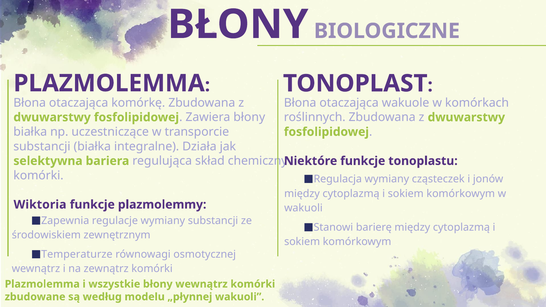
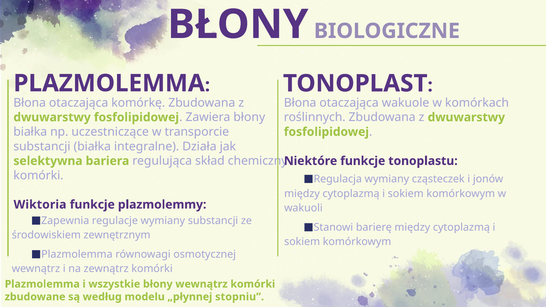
Temperaturze: Temperaturze -> Plazmolemma (77, 254)
„płynnej wakuoli: wakuoli -> stopniu (240, 297)
